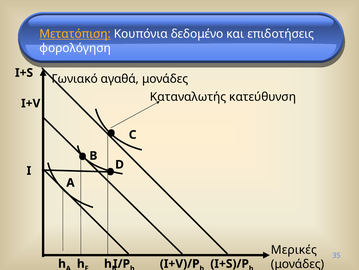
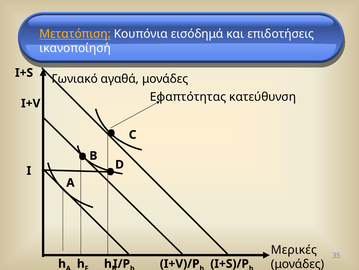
δεδομένο: δεδομένο -> εισόδημά (197, 34)
φορολόγηση: φορολόγηση -> ικανοποίησή (75, 48)
Καταναλωτής: Καταναλωτής -> Εφαπτότητας (188, 97)
